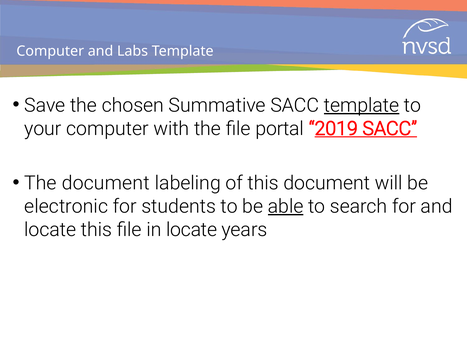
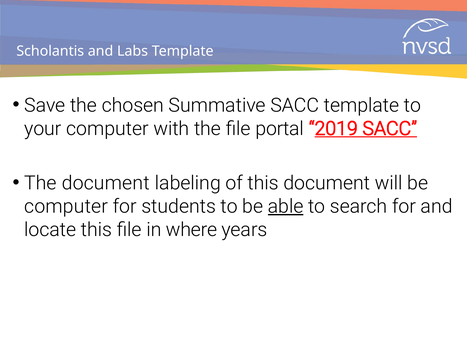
Computer: Computer -> Scholantis (50, 51)
template underline: present -> none (362, 105)
electronic: electronic -> computer (66, 207)
in locate: locate -> where (192, 230)
